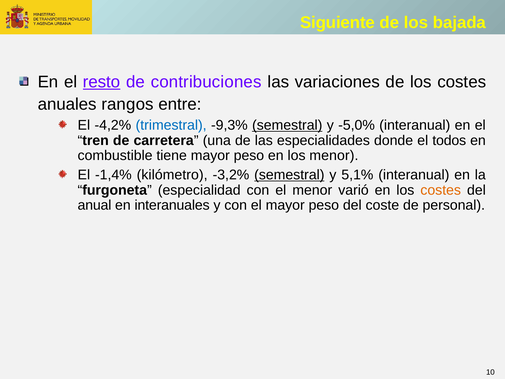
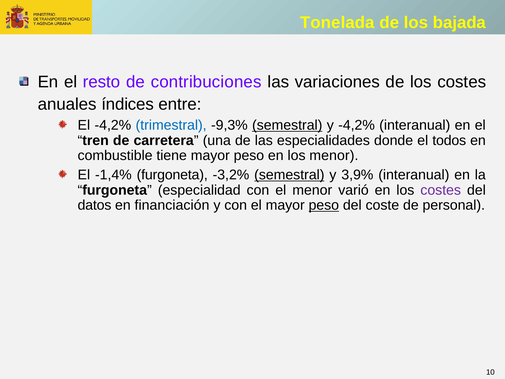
Siguiente: Siguiente -> Tonelada (337, 23)
resto underline: present -> none (102, 82)
rangos: rangos -> índices (128, 104)
y -5,0%: -5,0% -> -4,2% (357, 125)
-1,4% kilómetro: kilómetro -> furgoneta (172, 175)
5,1%: 5,1% -> 3,9% (357, 175)
costes colour: orange -> purple (441, 190)
anual: anual -> datos (94, 205)
interanuales: interanuales -> financiación (172, 205)
peso underline: none -> present (324, 205)
